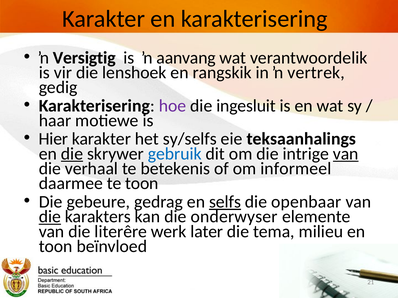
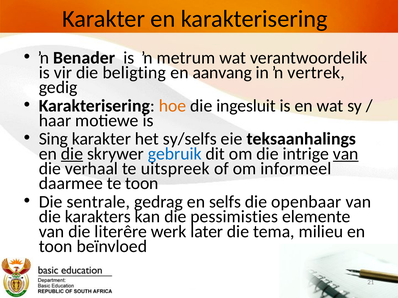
Versigtig: Versigtig -> Benader (84, 58)
aanvang: aanvang -> metrum (186, 58)
lenshoek: lenshoek -> beligting (134, 73)
rangskik: rangskik -> aanvang (222, 73)
hoe colour: purple -> orange (172, 106)
Hier: Hier -> Sing (53, 139)
betekenis: betekenis -> uitspreek (175, 169)
gebeure: gebeure -> sentrale (98, 202)
selfs underline: present -> none (225, 202)
die underline: present -> none (50, 217)
onderwyser: onderwyser -> pessimisties (234, 217)
